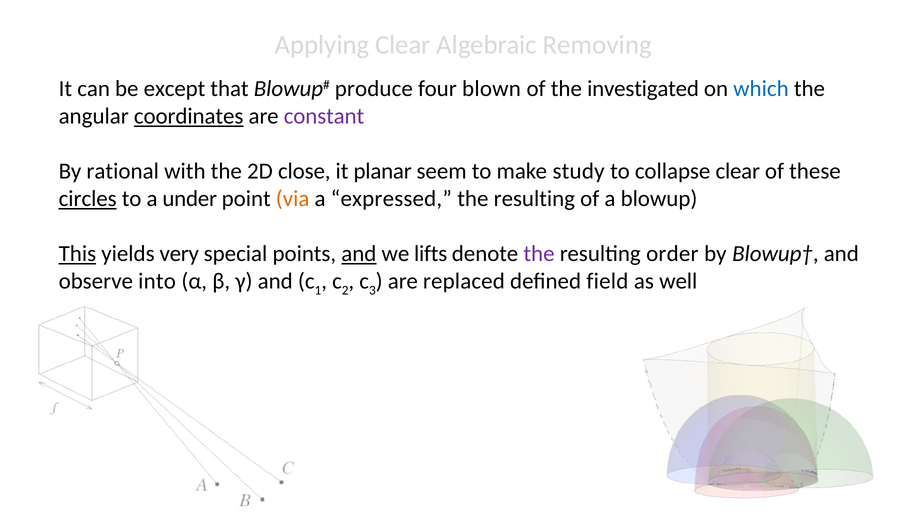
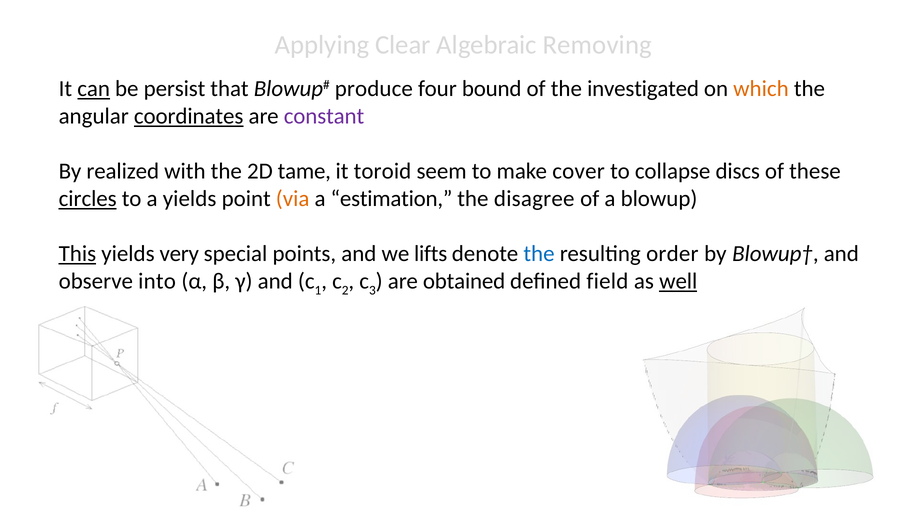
can underline: none -> present (94, 89)
except: except -> persist (175, 89)
blown: blown -> bound (492, 89)
which colour: blue -> orange (761, 89)
rational: rational -> realized (123, 171)
close: close -> tame (304, 171)
planar: planar -> toroid (382, 171)
study: study -> cover (579, 171)
collapse clear: clear -> discs (738, 171)
a under: under -> yields (190, 199)
expressed: expressed -> estimation (392, 199)
resulting: resulting -> disagree (534, 199)
and underline: present -> none (359, 254)
the colour: purple -> blue (539, 254)
replaced: replaced -> obtained (464, 282)
well underline: none -> present (678, 282)
